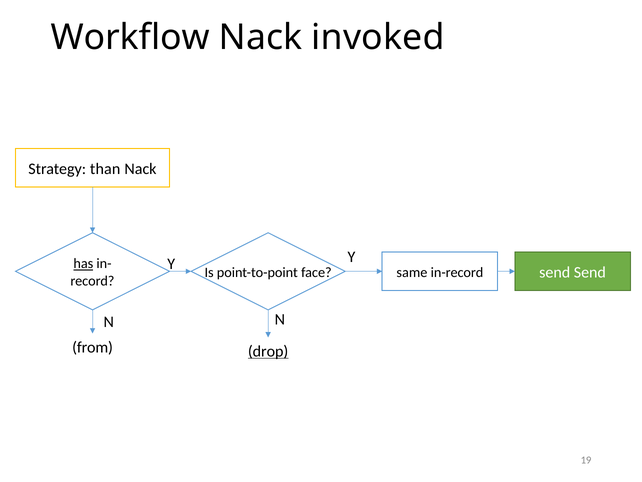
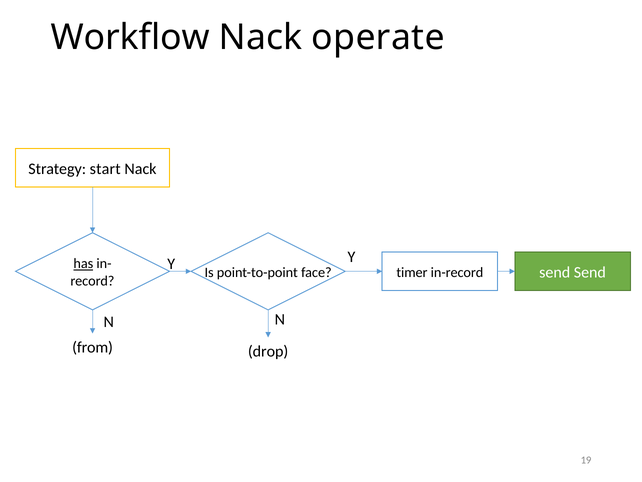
invoked: invoked -> operate (378, 37)
than: than -> start (105, 169)
same: same -> timer (412, 272)
drop underline: present -> none (268, 351)
